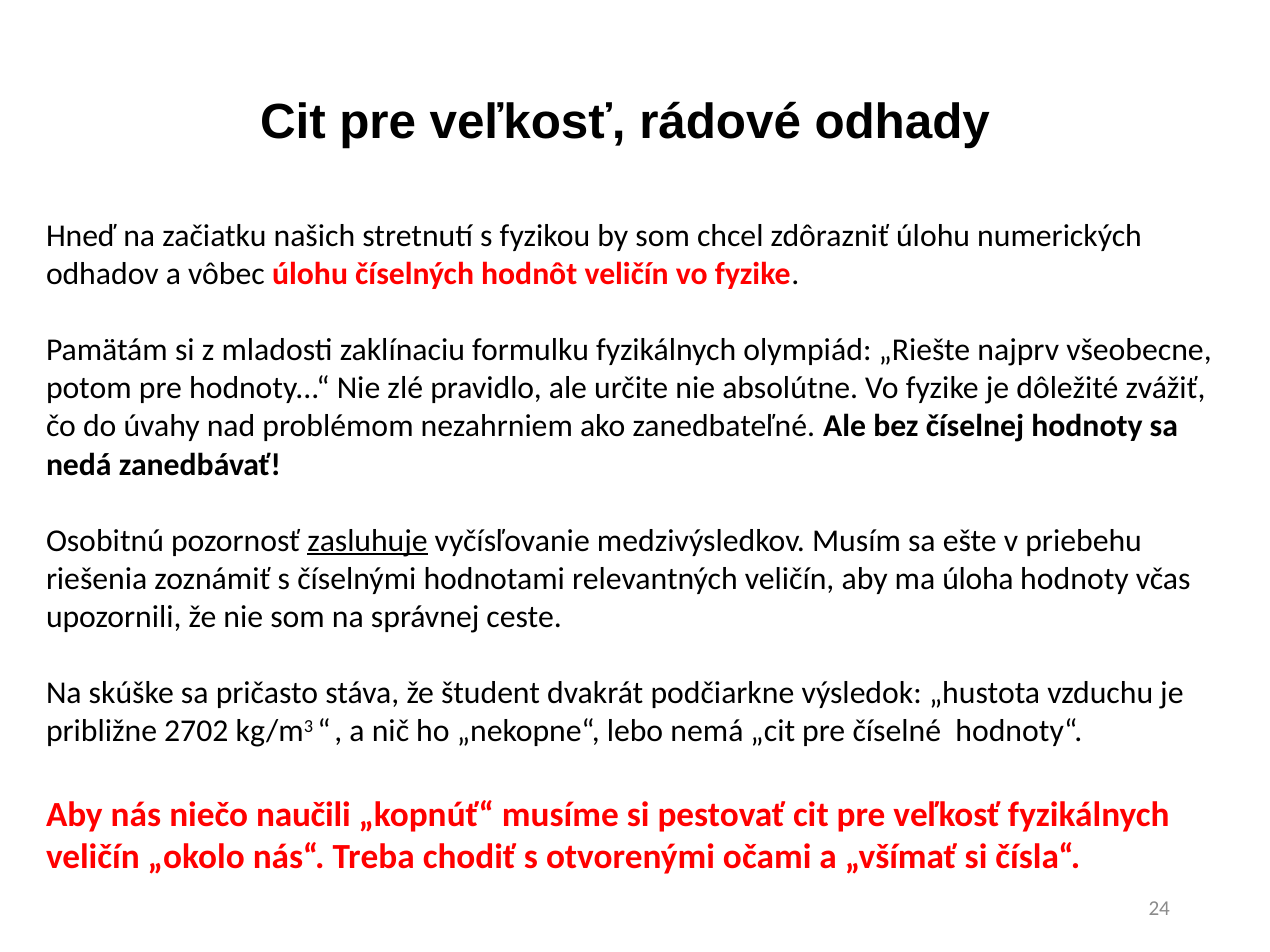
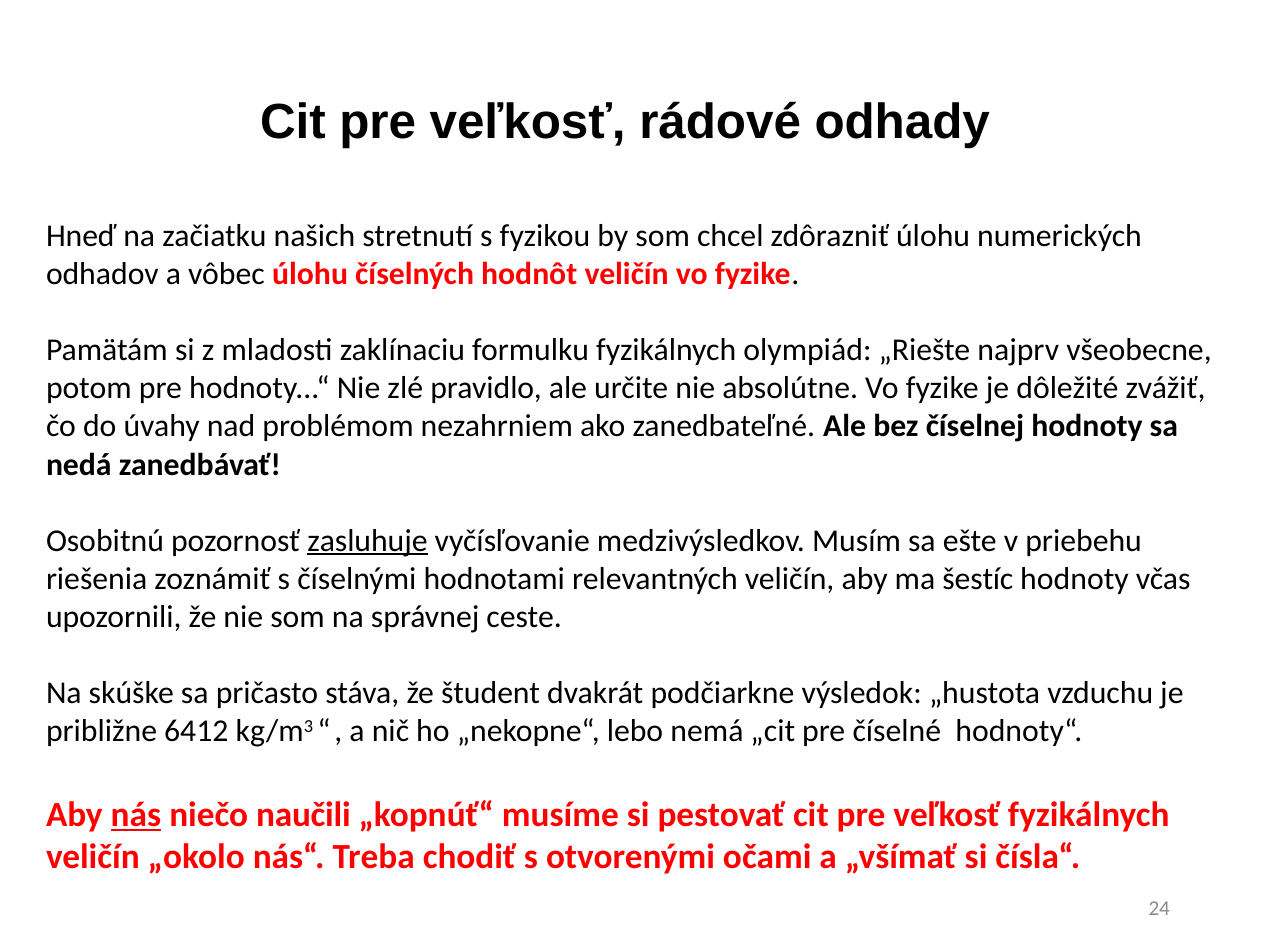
úloha: úloha -> šestíc (978, 579)
2702: 2702 -> 6412 (196, 731)
nás underline: none -> present (136, 815)
